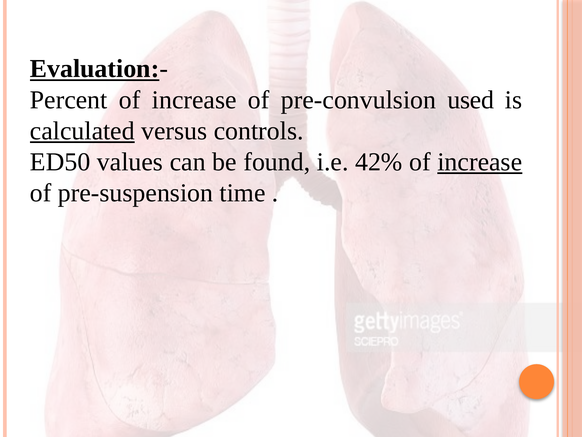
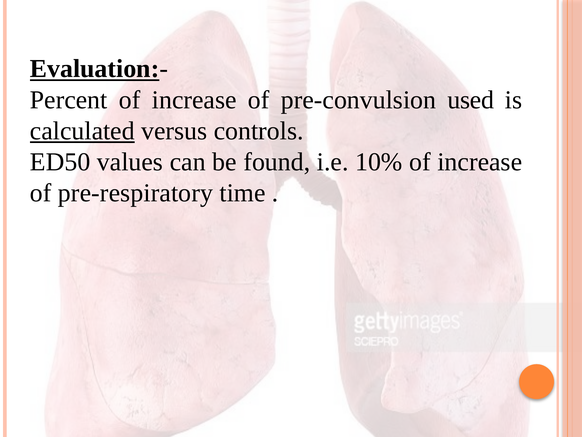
42%: 42% -> 10% (379, 162)
increase underline: present -> none (480, 162)
pre-suspension: pre-suspension -> pre-respiratory (135, 193)
